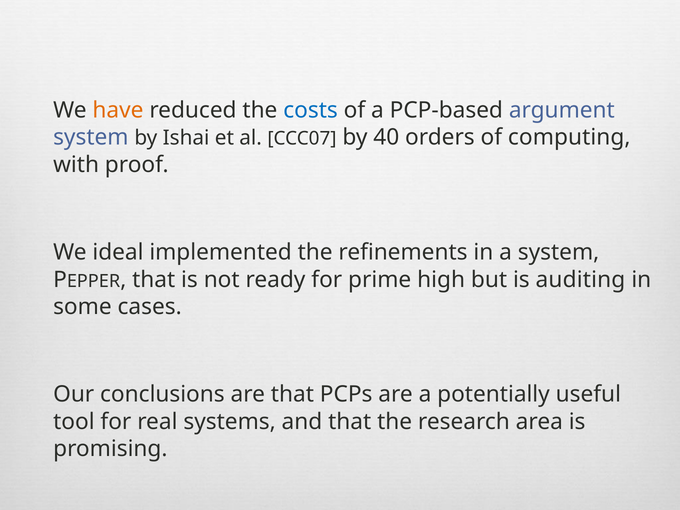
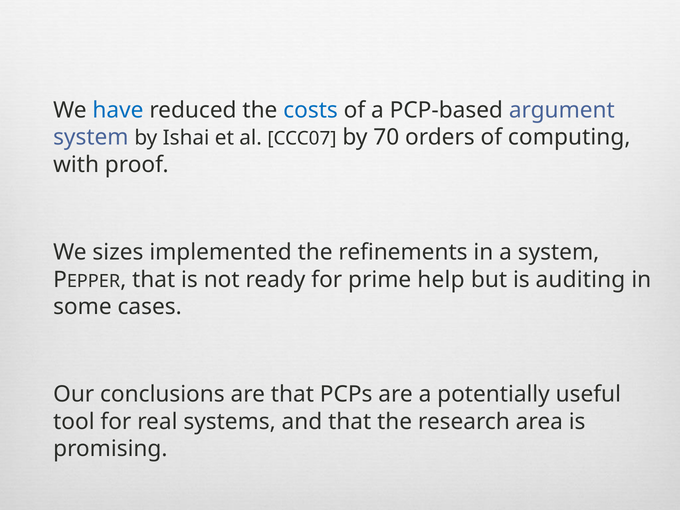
have colour: orange -> blue (118, 110)
40: 40 -> 70 (386, 137)
ideal: ideal -> sizes (118, 252)
high: high -> help (441, 280)
